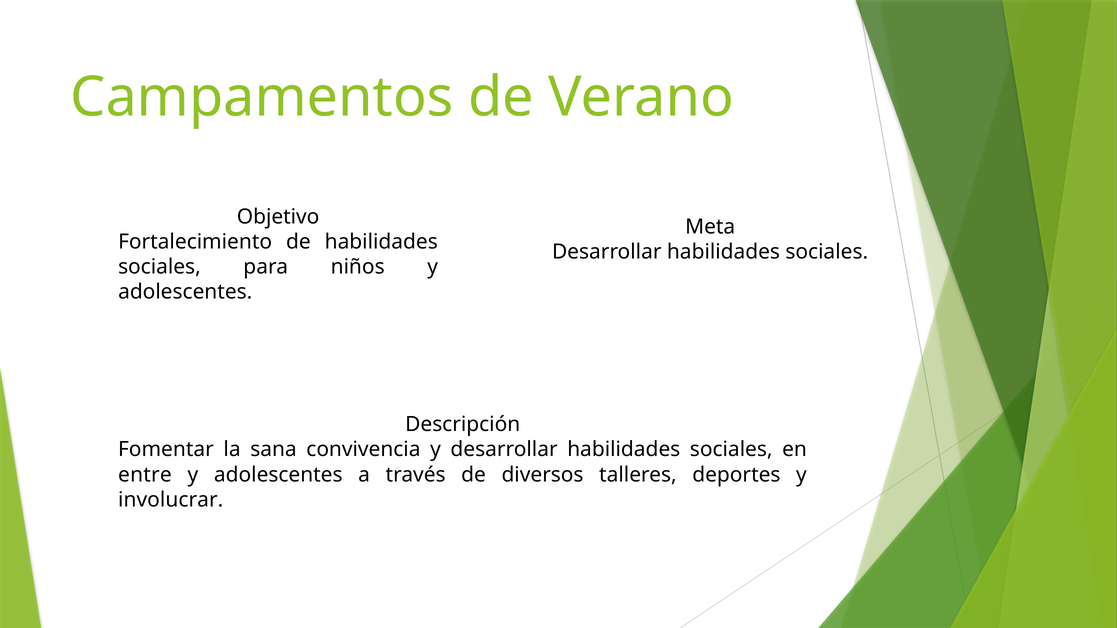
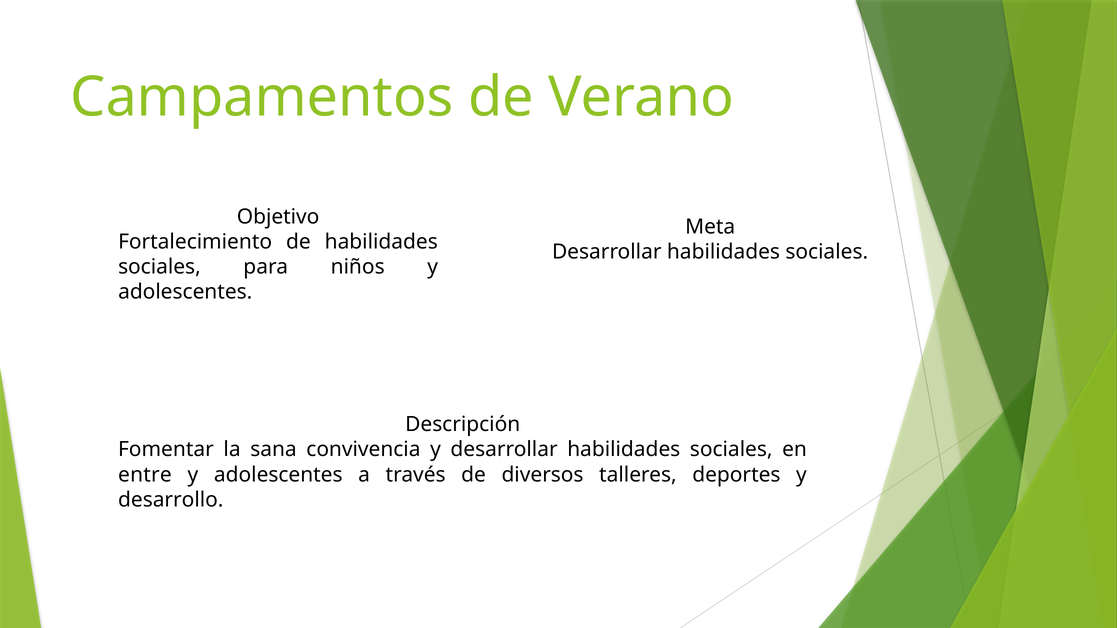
involucrar: involucrar -> desarrollo (171, 500)
